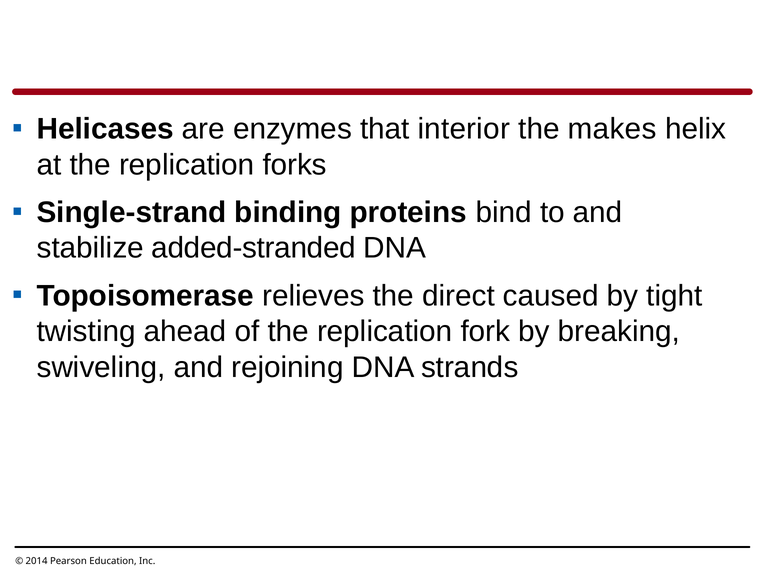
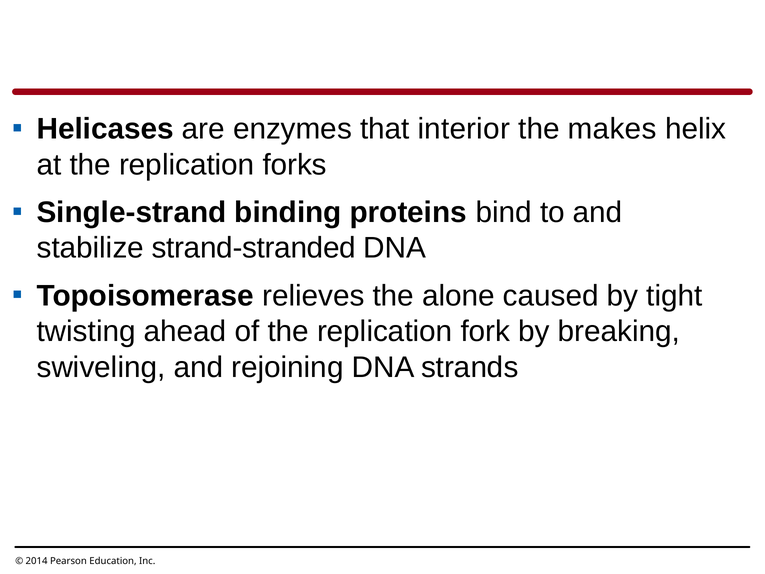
added-stranded: added-stranded -> strand-stranded (254, 248)
direct: direct -> alone (459, 296)
